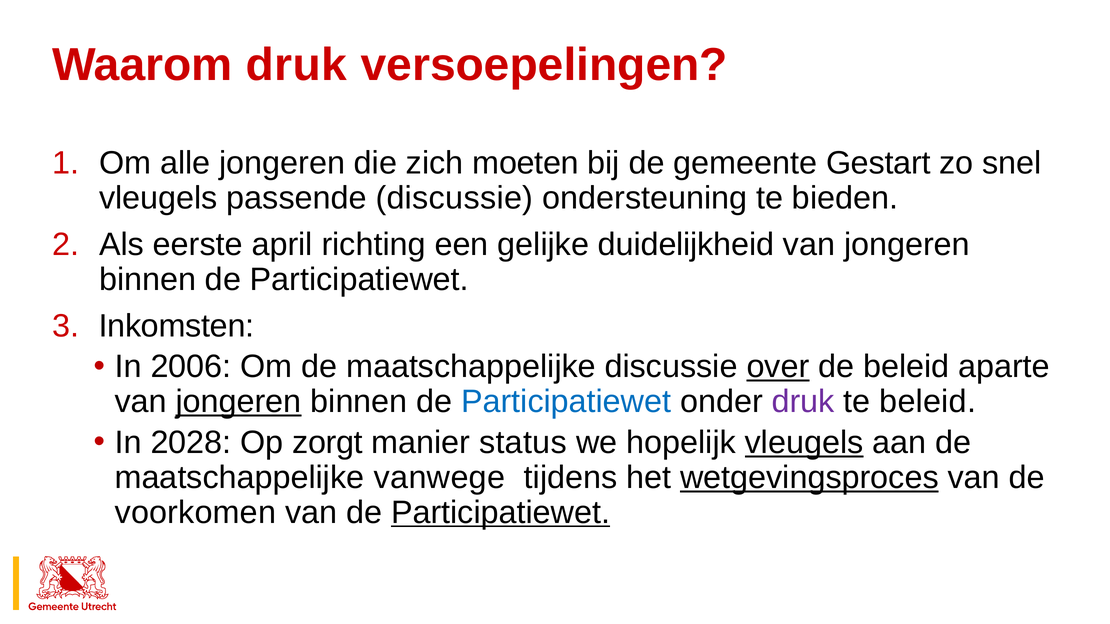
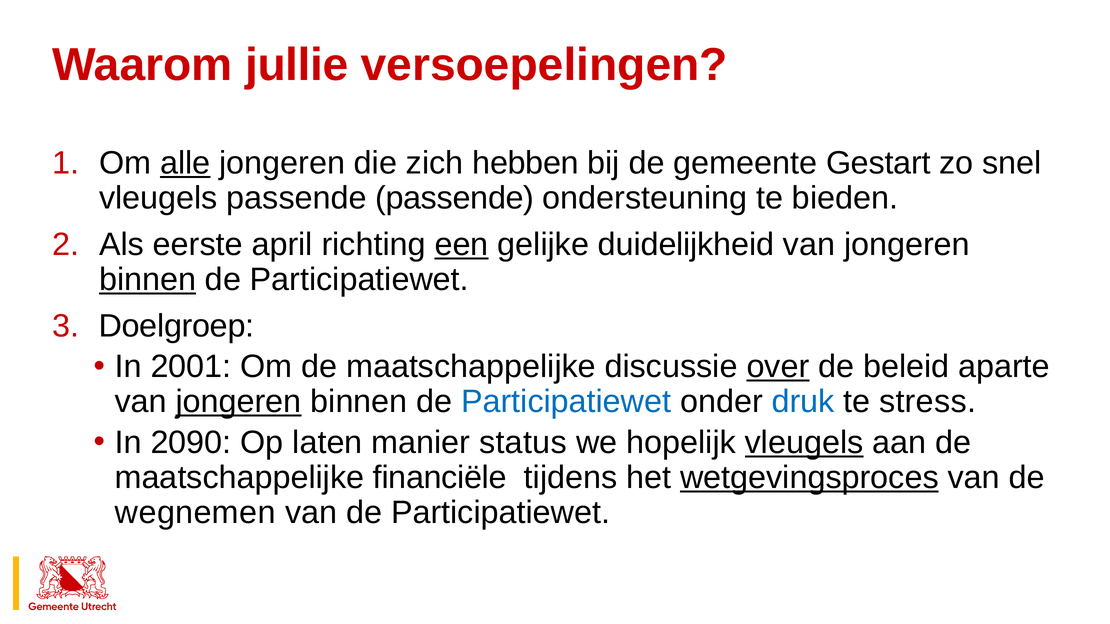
Waarom druk: druk -> jullie (297, 65)
alle underline: none -> present (185, 163)
moeten: moeten -> hebben (526, 163)
passende discussie: discussie -> passende (455, 198)
een underline: none -> present (462, 245)
binnen underline: none -> present (148, 280)
Inkomsten: Inkomsten -> Doelgroep (176, 326)
2006: 2006 -> 2001 (191, 367)
druk colour: purple -> blue (803, 402)
te beleid: beleid -> stress (928, 402)
2028: 2028 -> 2090 (191, 443)
zorgt: zorgt -> laten (327, 443)
vanwege: vanwege -> financiële (440, 478)
voorkomen: voorkomen -> wegnemen (195, 513)
Participatiewet underline: present -> none (501, 513)
